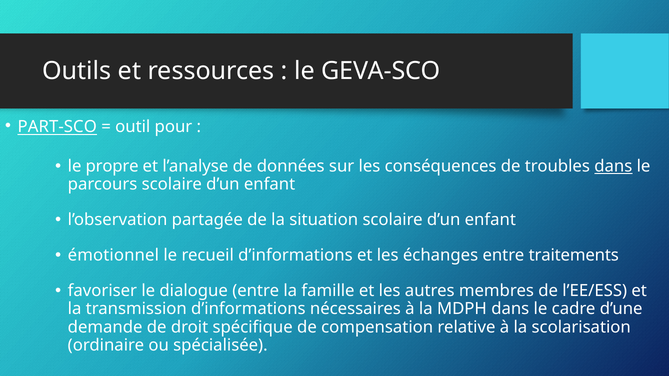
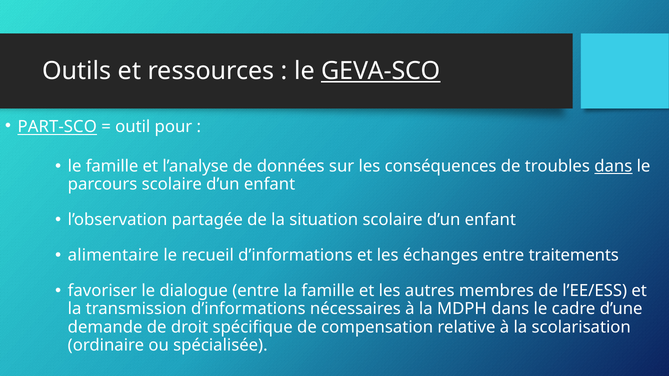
GEVA-SCO underline: none -> present (381, 71)
le propre: propre -> famille (112, 167)
émotionnel: émotionnel -> alimentaire (113, 256)
